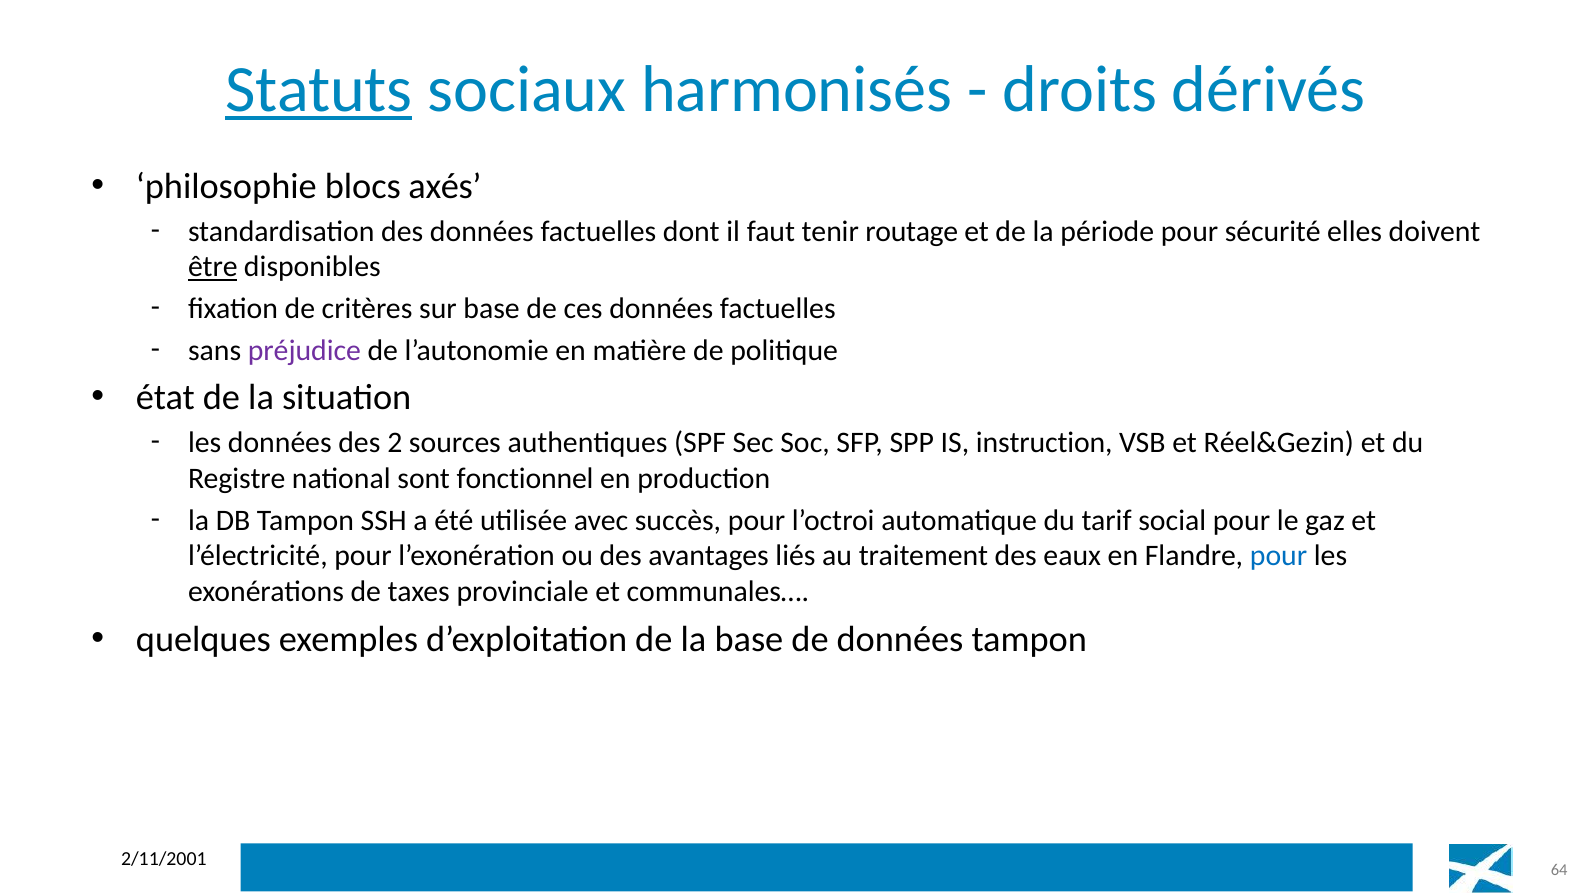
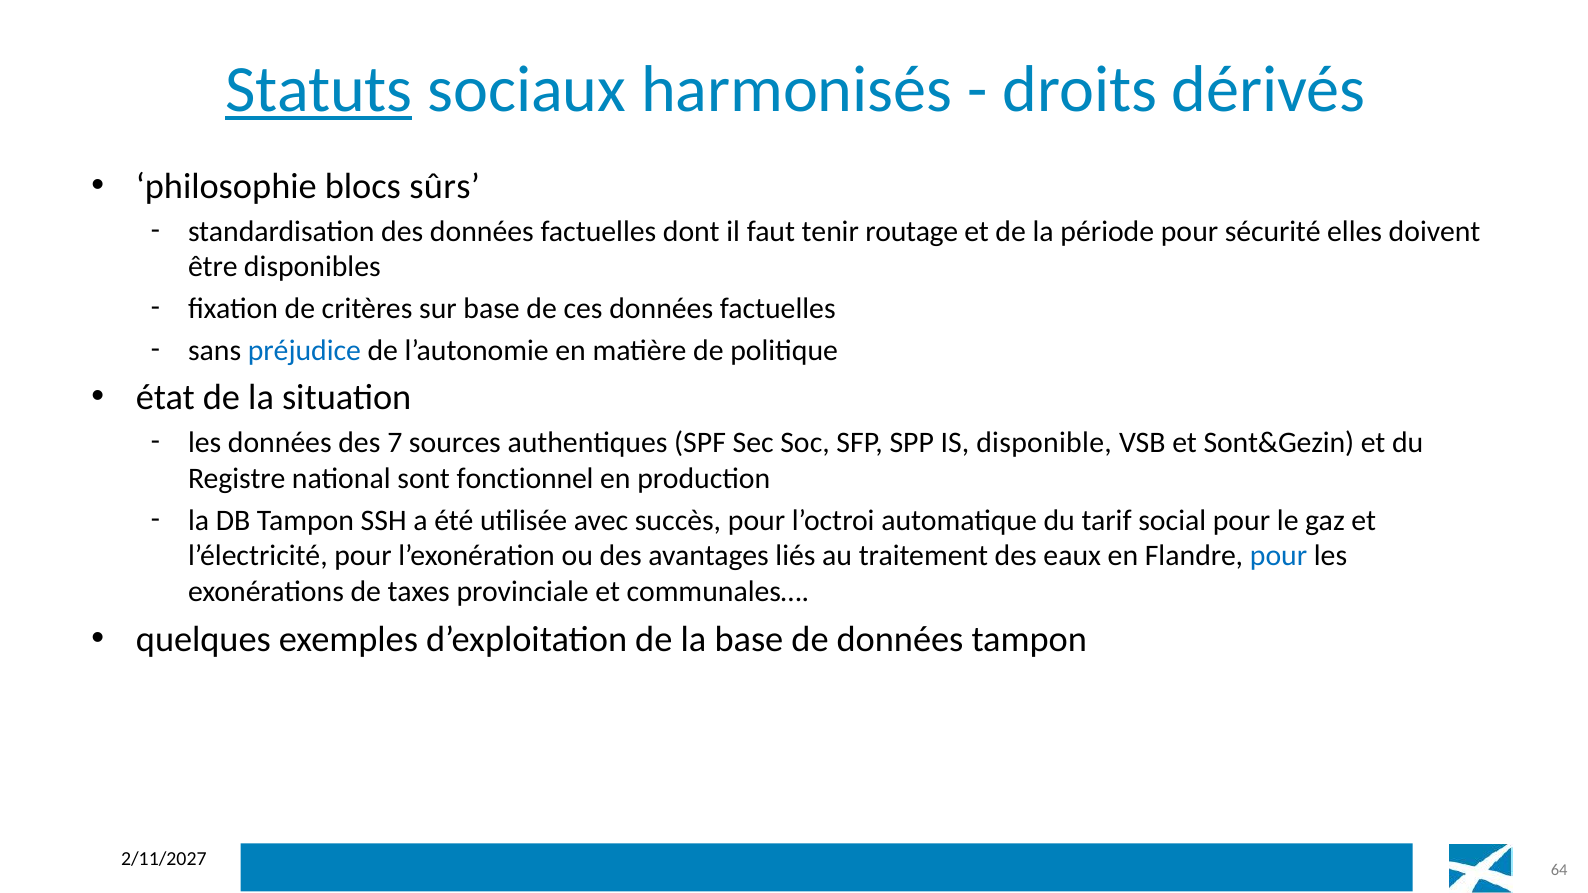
axés: axés -> sûrs (445, 186)
être underline: present -> none (213, 267)
préjudice colour: purple -> blue (304, 350)
2: 2 -> 7 (395, 443)
instruction: instruction -> disponible (1044, 443)
Réel&Gezin: Réel&Gezin -> Sont&Gezin (1279, 443)
2/11/2001: 2/11/2001 -> 2/11/2027 (164, 860)
